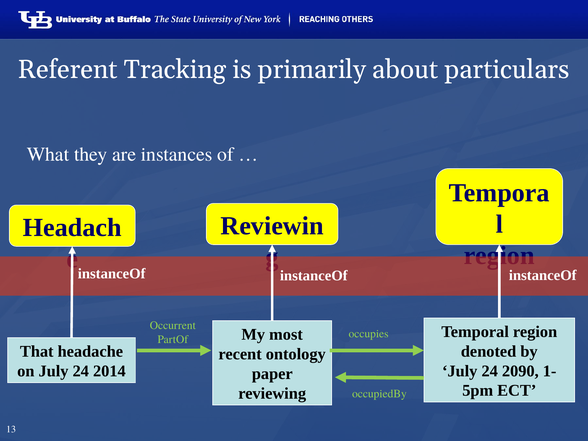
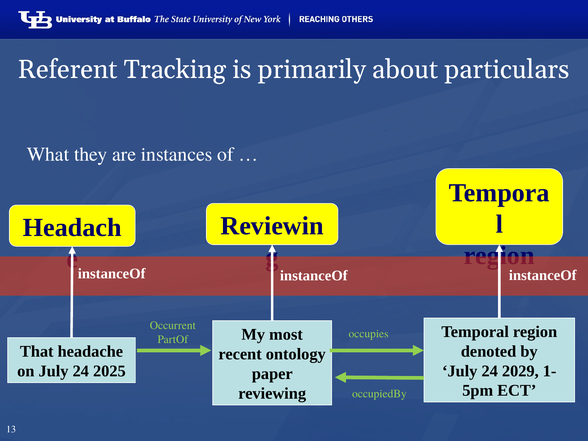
2090: 2090 -> 2029 (520, 371)
2014: 2014 -> 2025 (109, 371)
